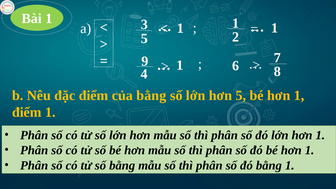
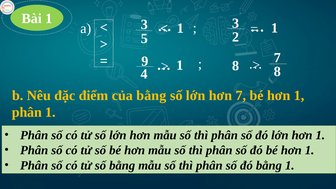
1: 1 -> 3 (236, 23)
1 6: 6 -> 8 (236, 66)
hơn 5: 5 -> 7 (241, 95)
điểm: điểm -> phân (27, 112)
